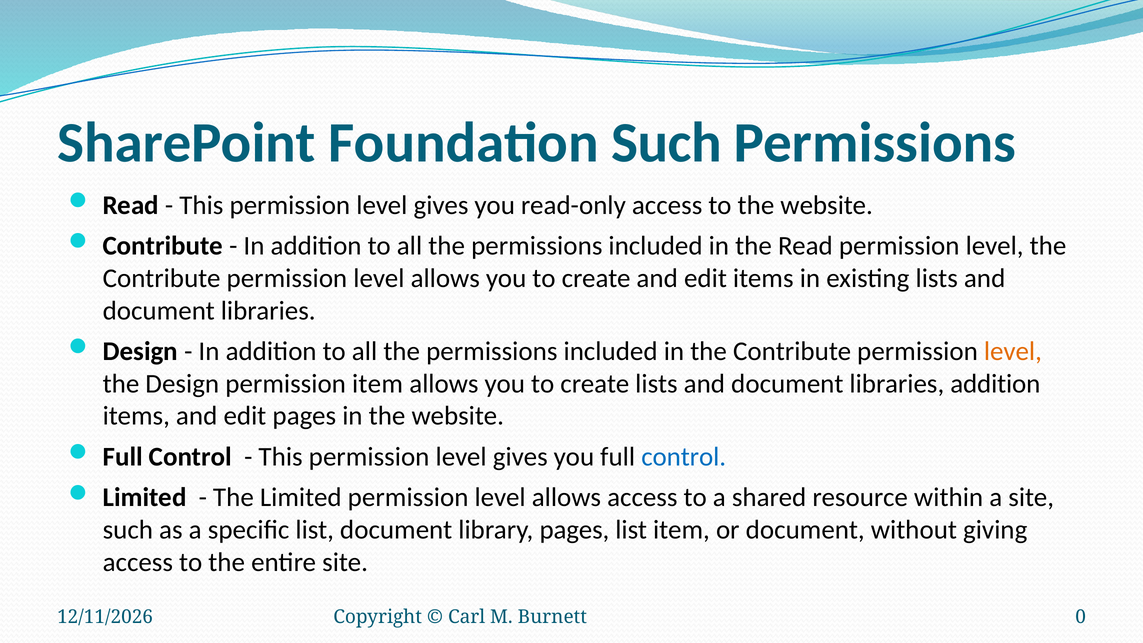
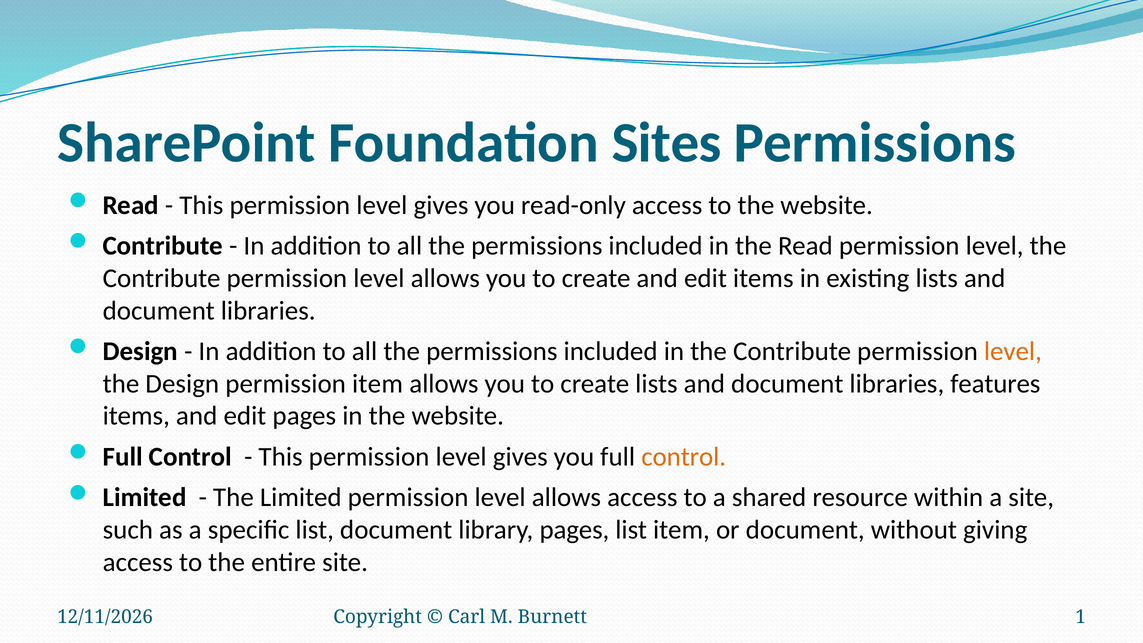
Foundation Such: Such -> Sites (667, 143)
libraries addition: addition -> features (995, 384)
control colour: blue -> orange (684, 457)
0: 0 -> 1 (1081, 617)
